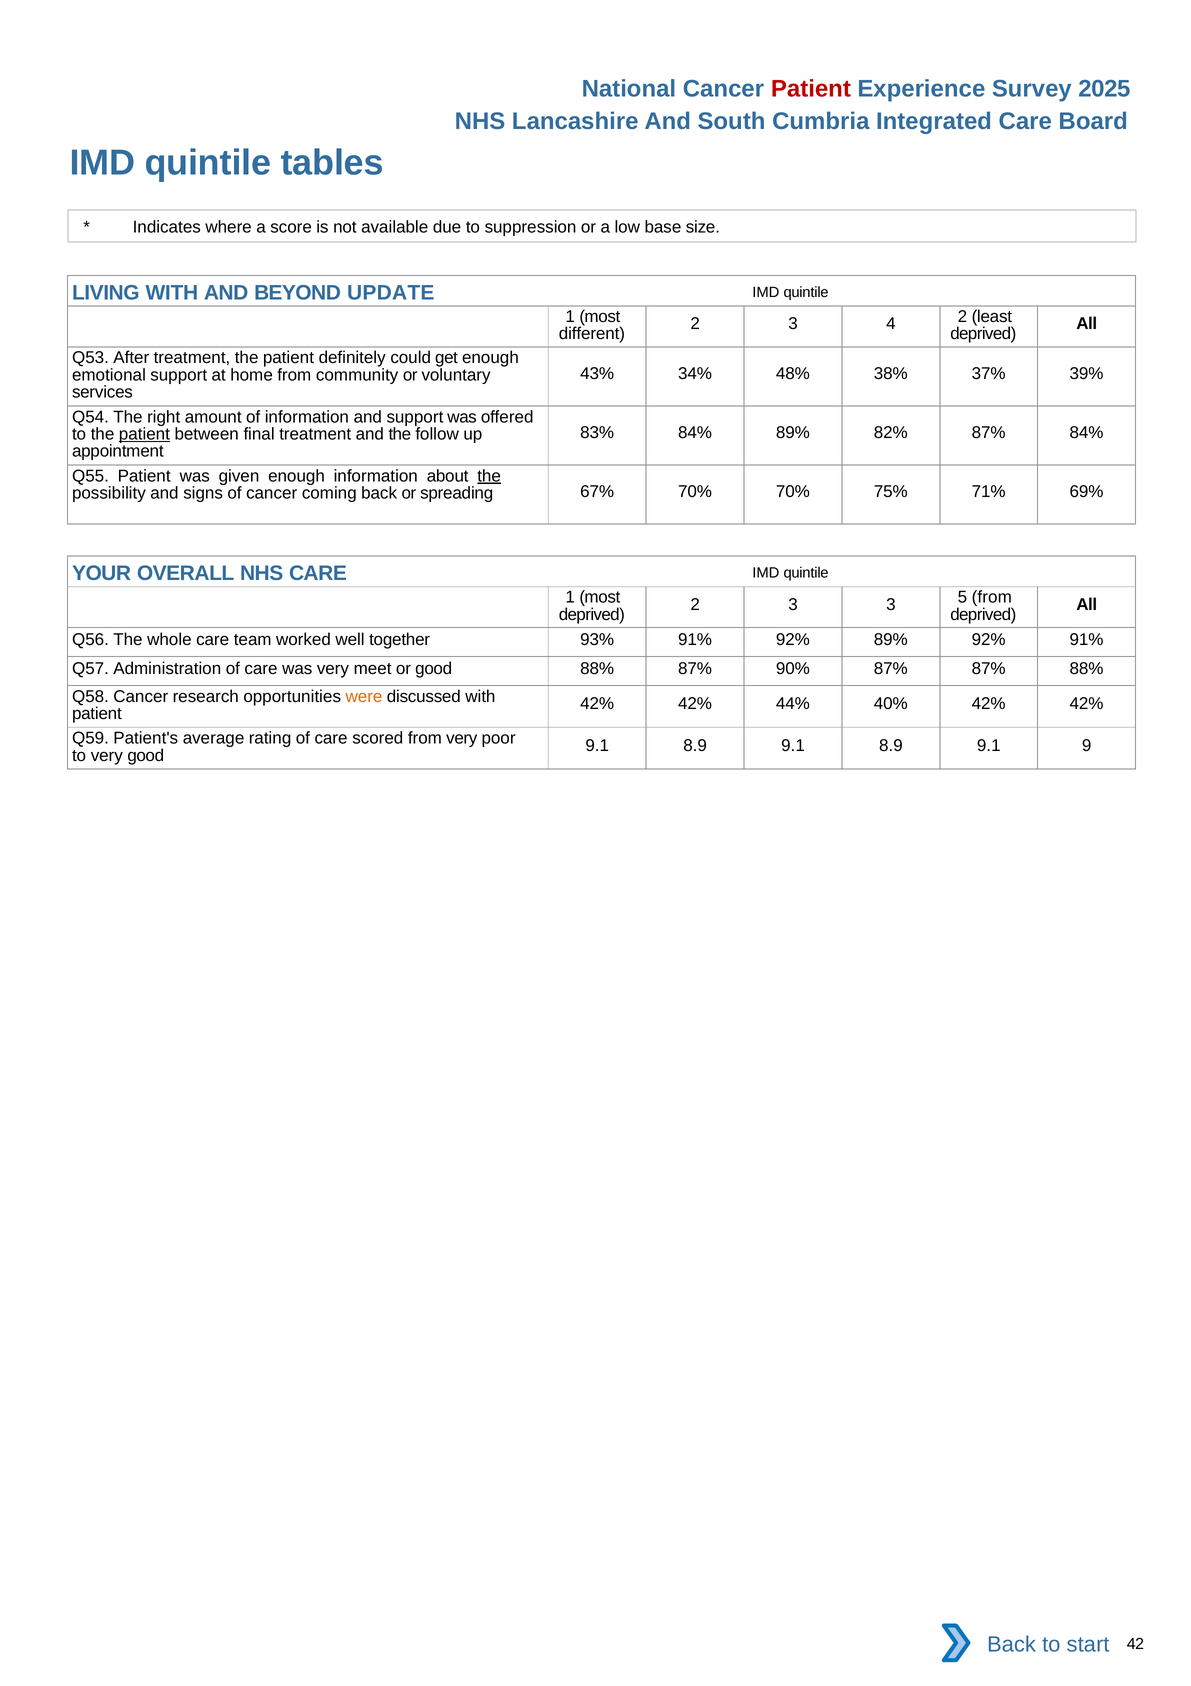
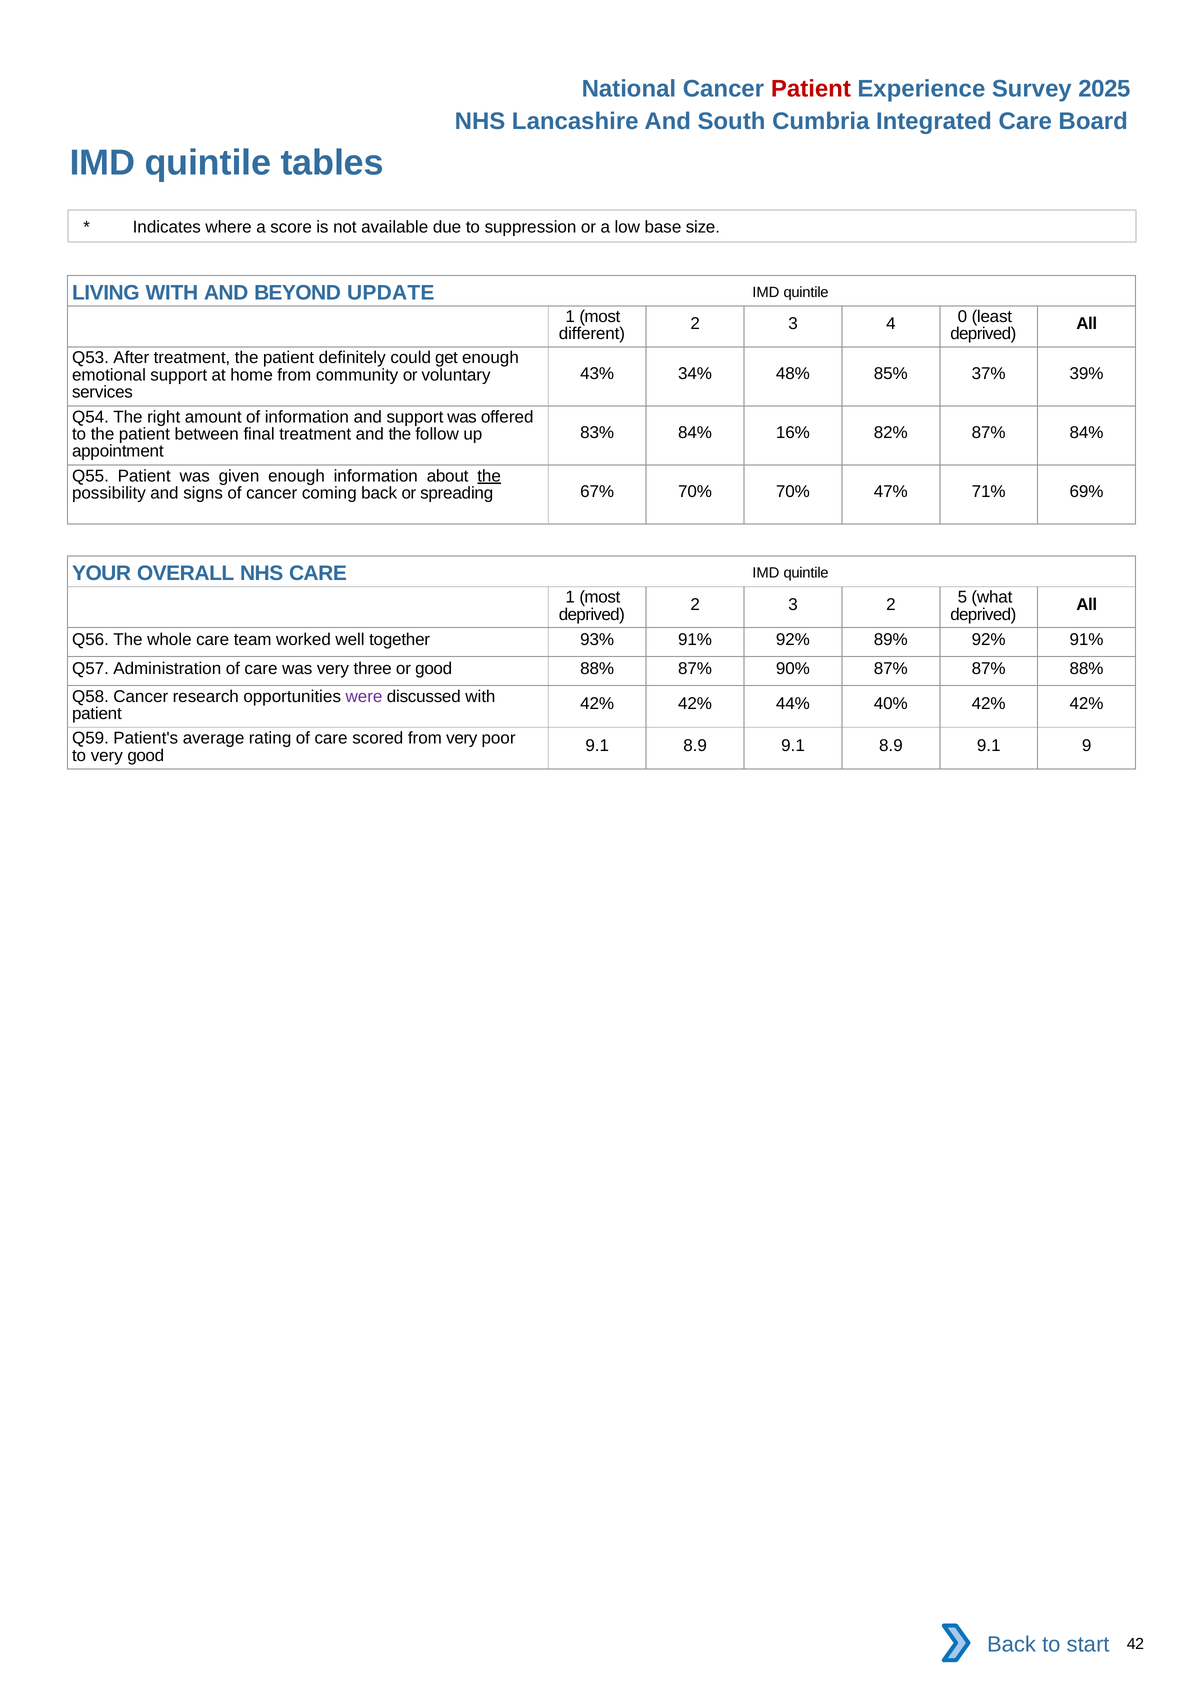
4 2: 2 -> 0 (962, 316)
38%: 38% -> 85% (891, 374)
84% 89%: 89% -> 16% (793, 433)
patient underline: present -> none (144, 434)
75%: 75% -> 47% (891, 492)
3 3: 3 -> 2 (891, 604)
5 from: from -> what (992, 597)
meet: meet -> three (373, 668)
were colour: orange -> purple (364, 696)
